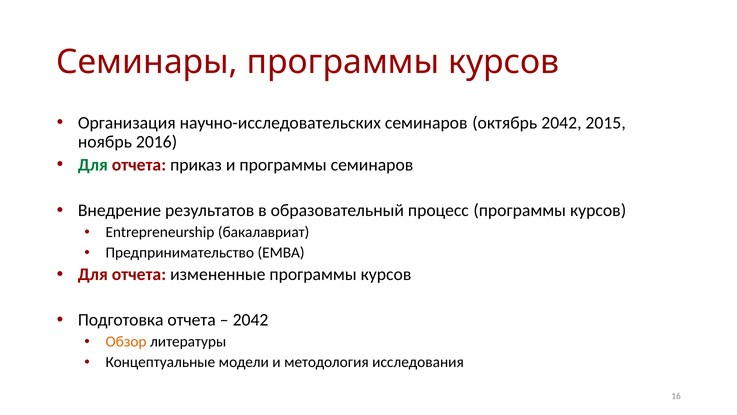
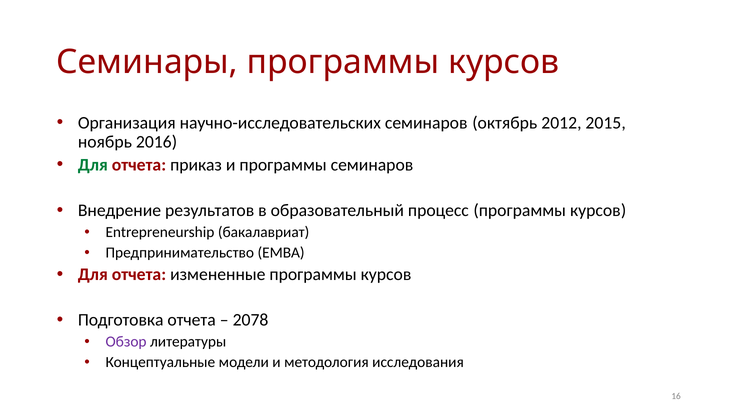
октябрь 2042: 2042 -> 2012 (561, 123)
2042: 2042 -> 2078 (251, 320)
Обзор colour: orange -> purple (126, 341)
